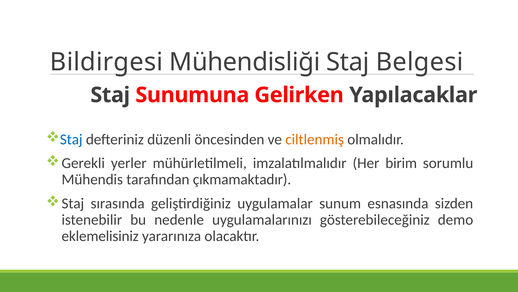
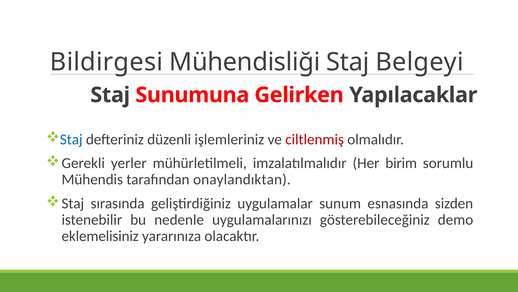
Belgesi: Belgesi -> Belgeyi (420, 62)
öncesinden: öncesinden -> işlemleriniz (229, 139)
ciltlenmiş colour: orange -> red (315, 139)
çıkmamaktadır: çıkmamaktadır -> onaylandıktan (242, 179)
